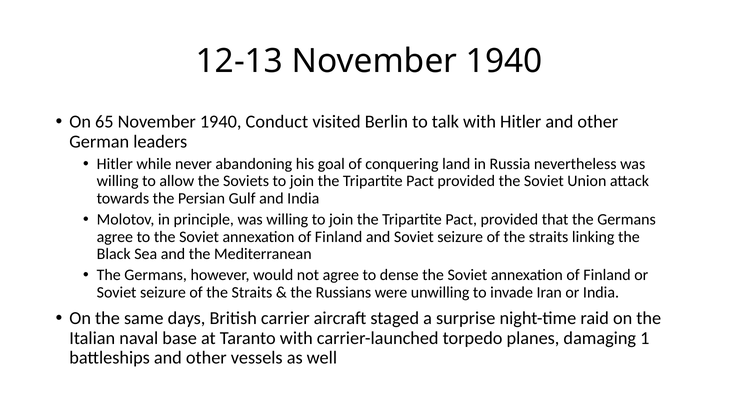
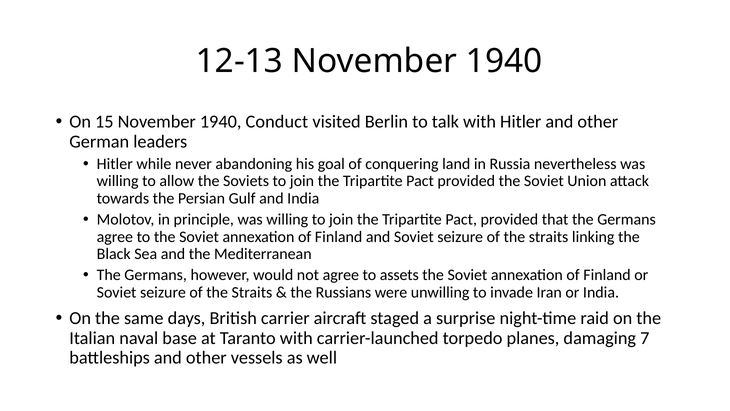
65: 65 -> 15 (104, 122)
dense: dense -> assets (399, 275)
1: 1 -> 7 (645, 338)
